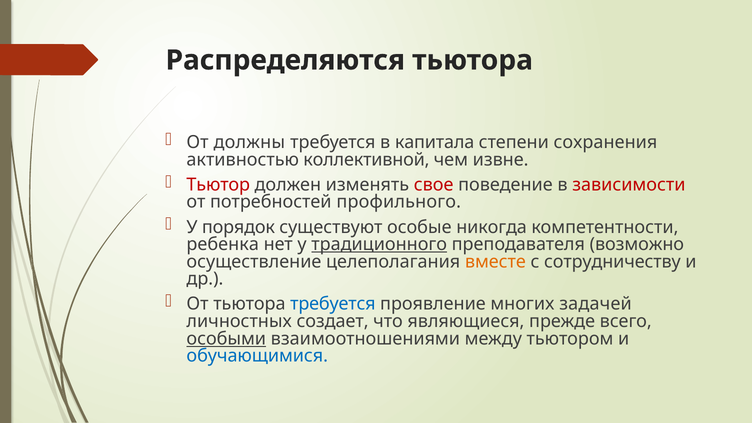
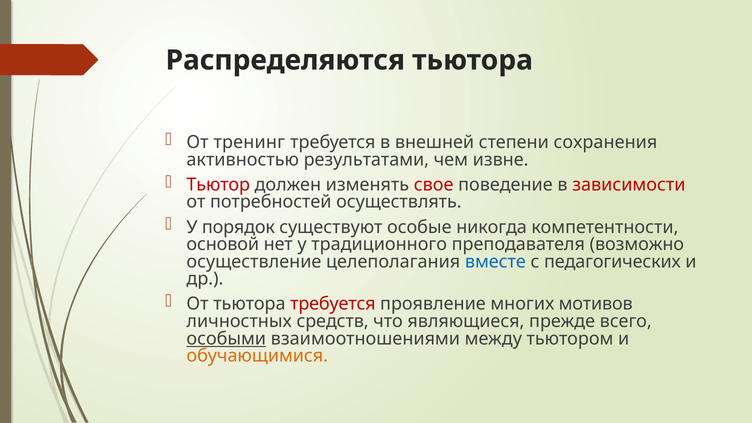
должны: должны -> тренинг (249, 142)
капитала: капитала -> внешней (435, 142)
коллективной: коллективной -> результатами (366, 160)
профильного: профильного -> осуществлять (399, 202)
ребенка: ребенка -> основой (223, 244)
традиционного underline: present -> none (379, 244)
вместе colour: orange -> blue (495, 262)
сотрудничеству: сотрудничеству -> педагогических (612, 262)
требуется colour: blue -> red (333, 304)
задачей: задачей -> мотивов (596, 304)
создает: создает -> средств (333, 321)
обучающимися colour: blue -> orange (257, 356)
